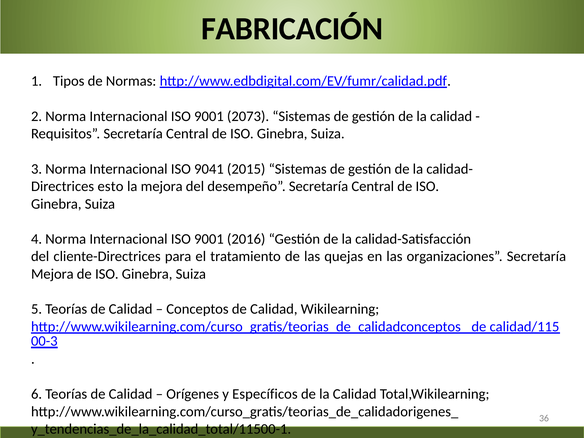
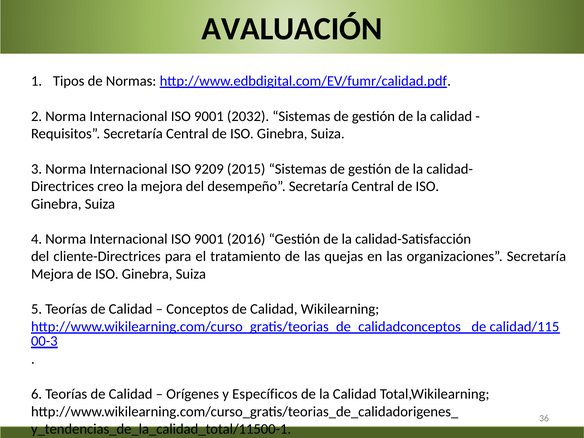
FABRICACIÓN: FABRICACIÓN -> AVALUACIÓN (292, 29)
2073: 2073 -> 2032 (248, 116)
9041: 9041 -> 9209 (209, 169)
esto: esto -> creo (111, 186)
